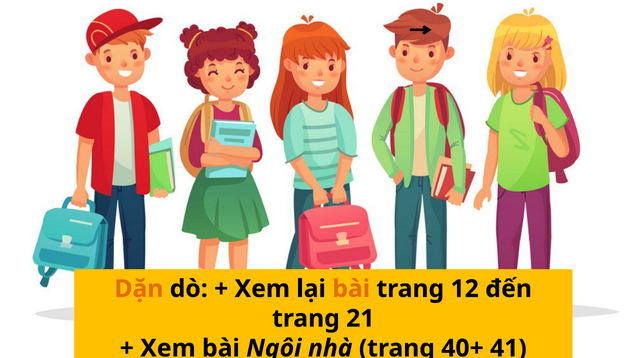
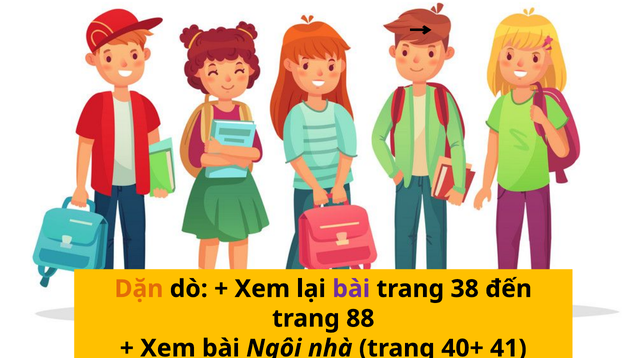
bài colour: orange -> purple (351, 289)
12: 12 -> 38 (465, 289)
21: 21 -> 88 (360, 318)
